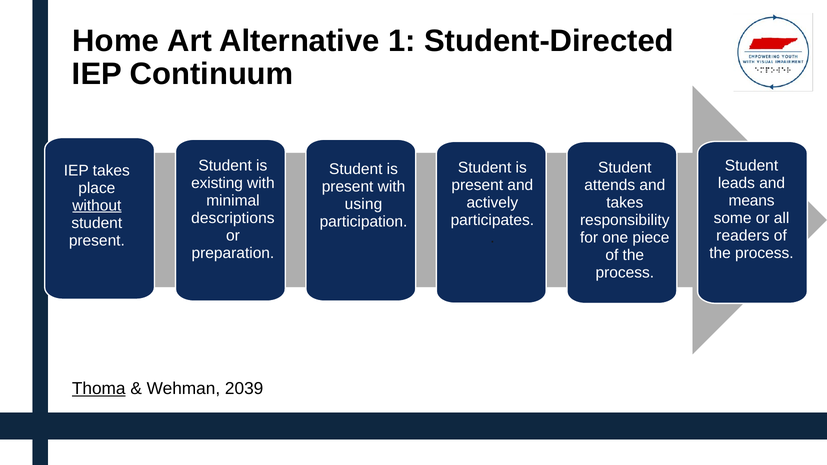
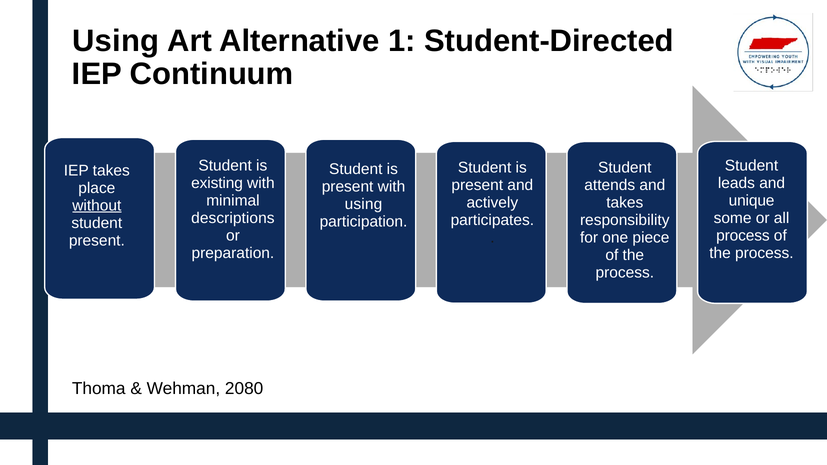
Home: Home -> Using (116, 41)
means: means -> unique (752, 201)
readers: readers -> process (743, 236)
Thoma underline: present -> none (99, 389)
2039: 2039 -> 2080 (244, 389)
